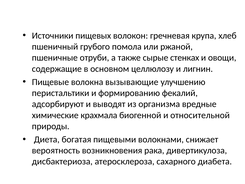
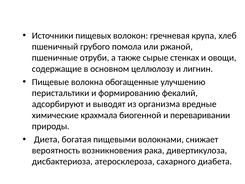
вызывающие: вызывающие -> обогащенные (132, 82)
относительной: относительной -> переваривании (200, 115)
